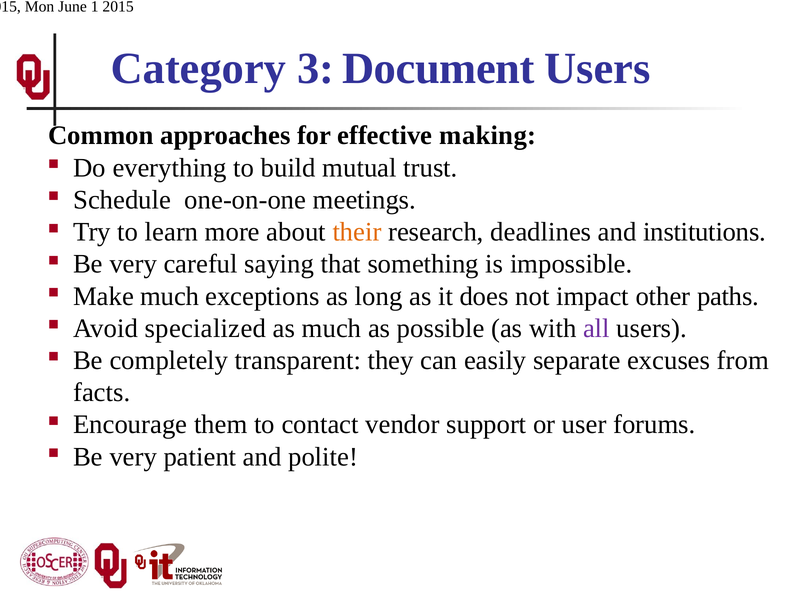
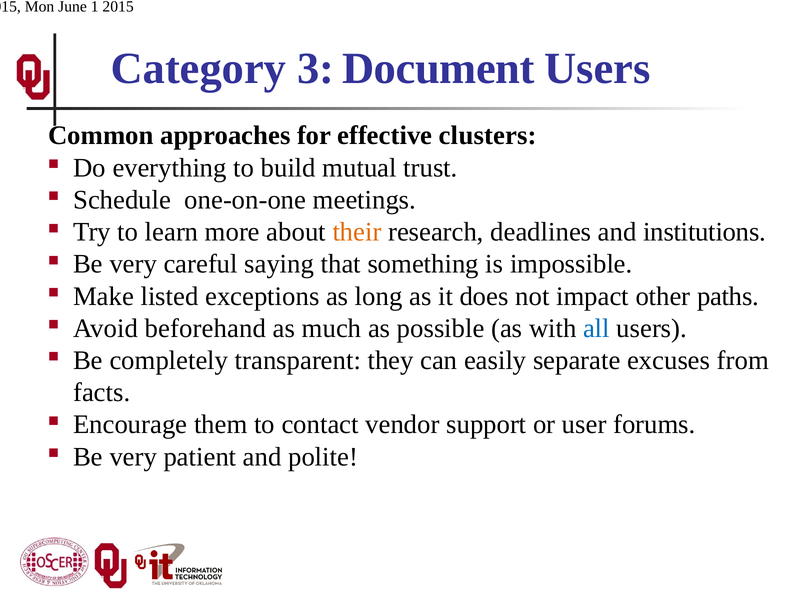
making: making -> clusters (488, 136)
Make much: much -> listed (170, 296)
specialized: specialized -> beforehand (205, 328)
all colour: purple -> blue (596, 328)
